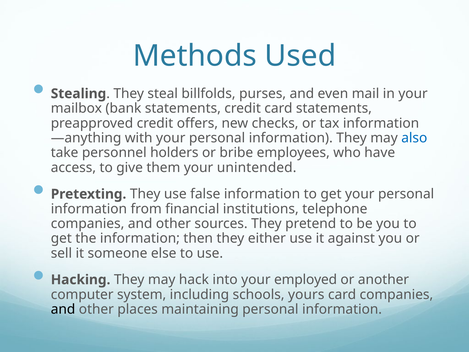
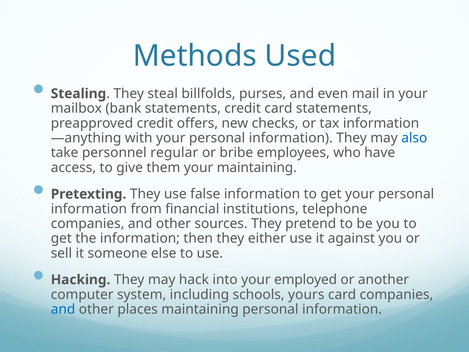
holders: holders -> regular (174, 153)
your unintended: unintended -> maintaining (257, 167)
and colour: black -> blue (63, 309)
